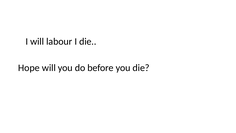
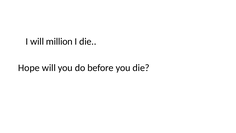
labour: labour -> million (59, 41)
